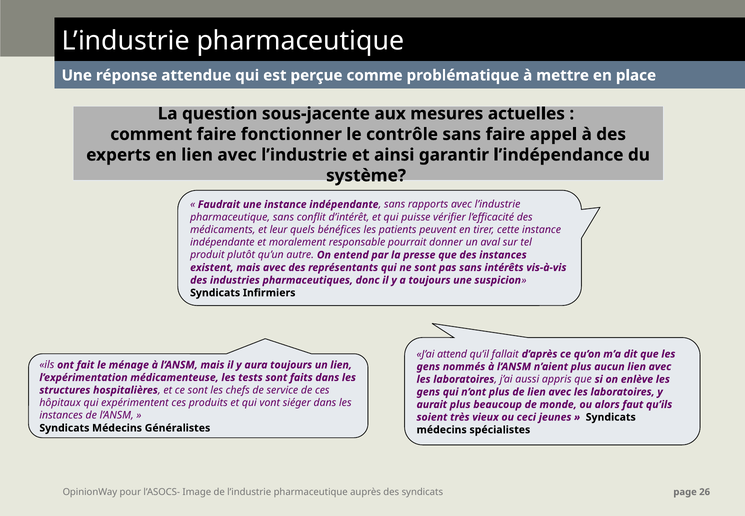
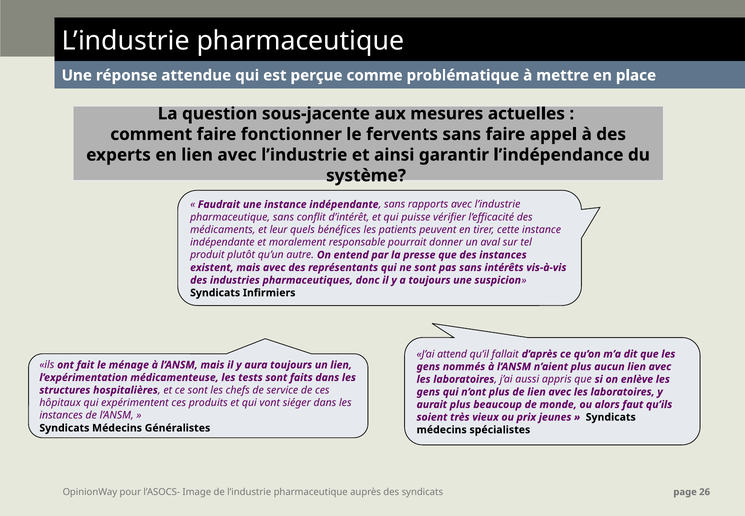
contrôle: contrôle -> fervents (402, 134)
ceci: ceci -> prix (526, 417)
